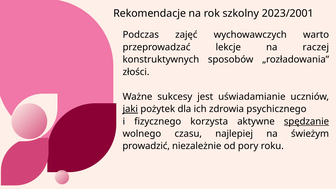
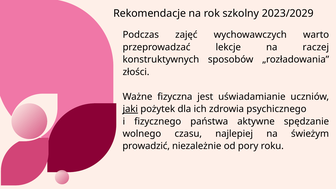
2023/2001: 2023/2001 -> 2023/2029 (288, 13)
sukcesy: sukcesy -> fizyczna (175, 97)
korzysta: korzysta -> państwa (209, 121)
spędzanie underline: present -> none (306, 121)
